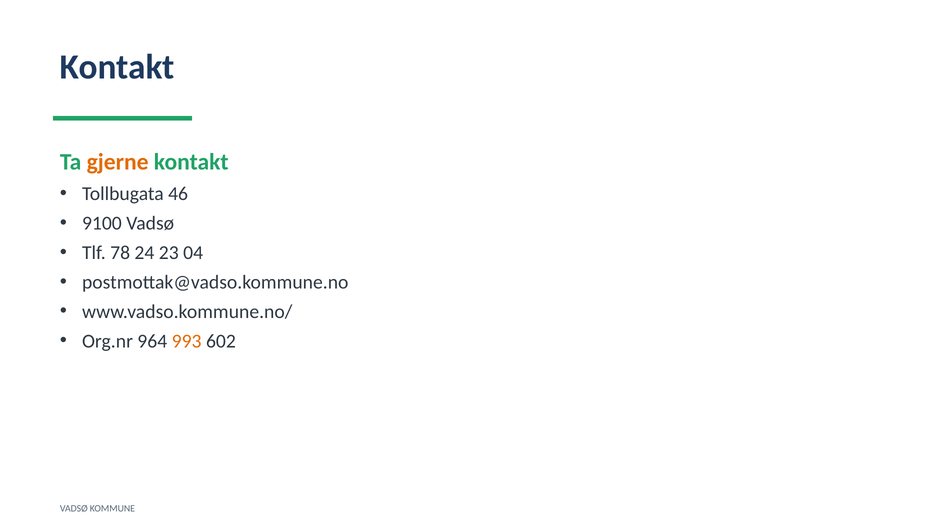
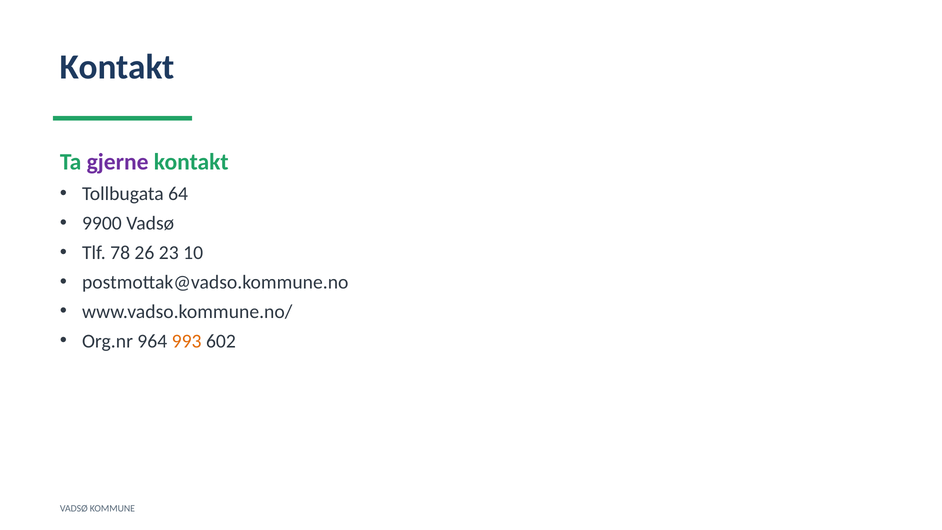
gjerne colour: orange -> purple (118, 162)
46: 46 -> 64 (178, 194)
9100: 9100 -> 9900 (102, 223)
24: 24 -> 26 (144, 253)
04: 04 -> 10 (193, 253)
